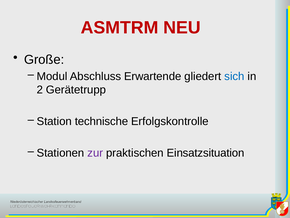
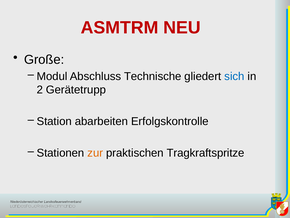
Erwartende: Erwartende -> Technische (153, 76)
technische: technische -> abarbeiten (101, 121)
zur colour: purple -> orange (95, 153)
Einsatzsituation: Einsatzsituation -> Tragkraftspritze (206, 153)
